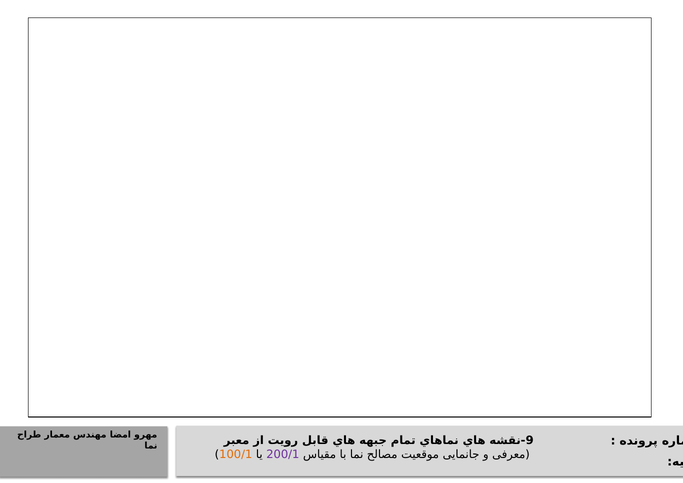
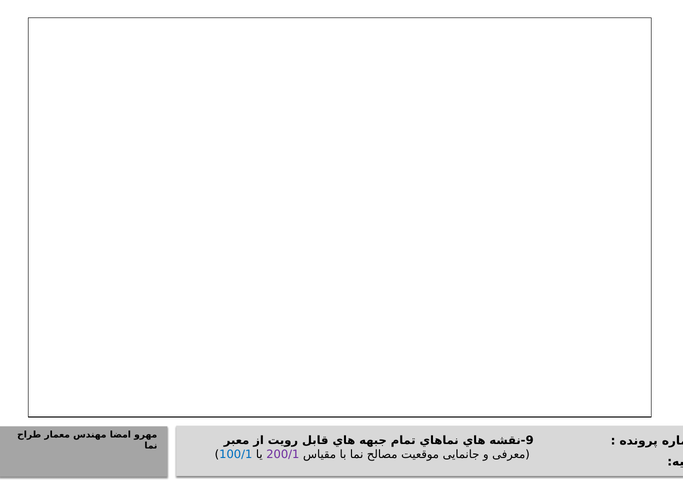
100/1 colour: orange -> blue (236, 454)
